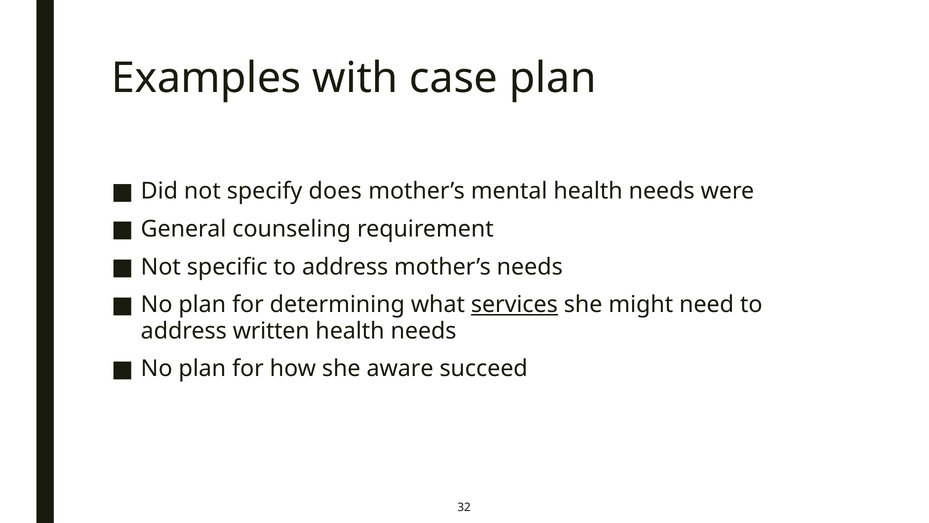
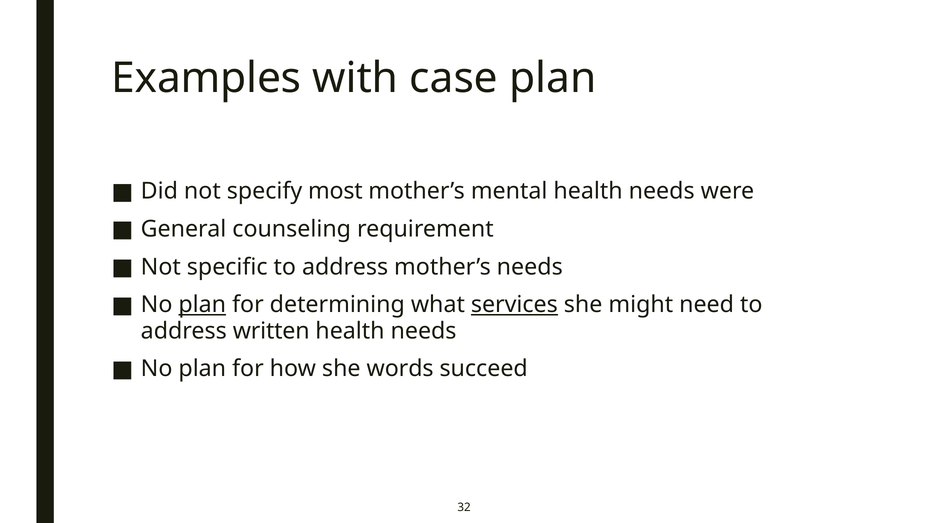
does: does -> most (335, 191)
plan underline: none -> present (202, 304)
aware: aware -> words (400, 368)
